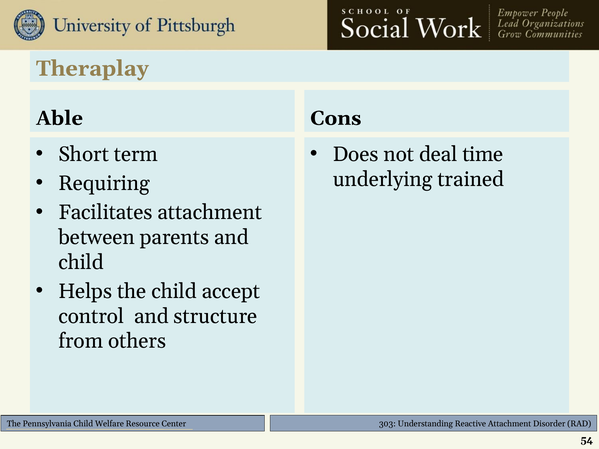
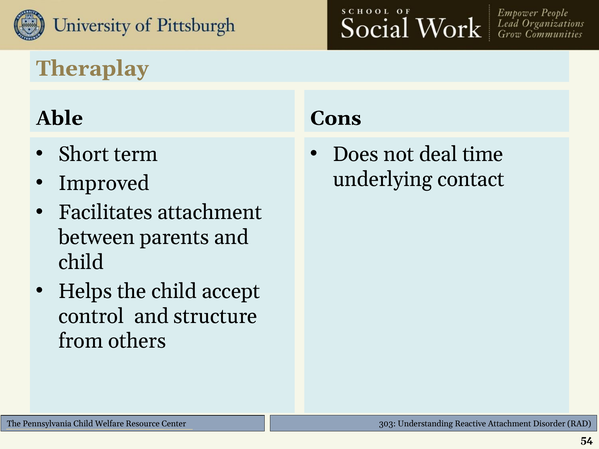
Requiring: Requiring -> Improved (104, 183)
trained: trained -> contact (471, 179)
